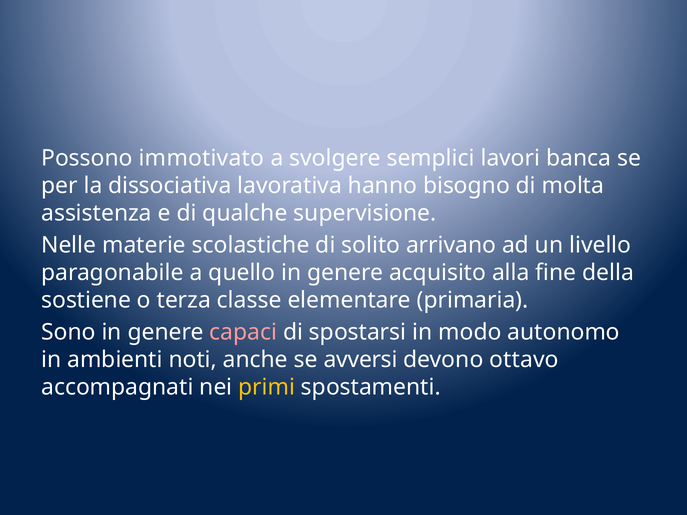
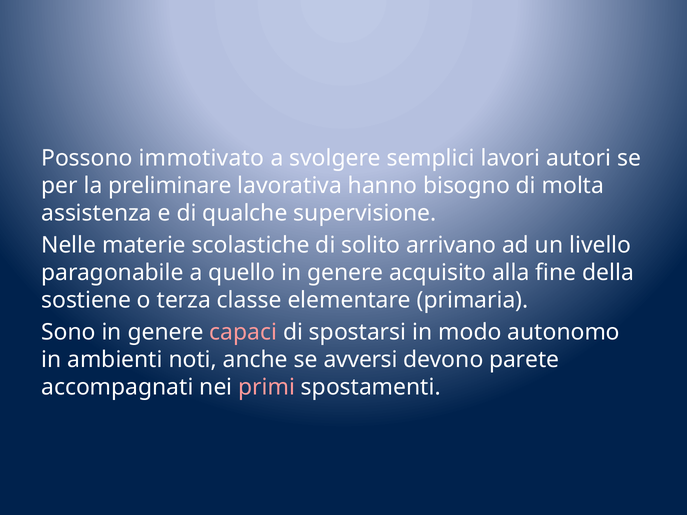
banca: banca -> autori (579, 158)
dissociativa: dissociativa -> preliminare (170, 186)
ottavo: ottavo -> parete (524, 360)
primi colour: yellow -> pink (267, 387)
